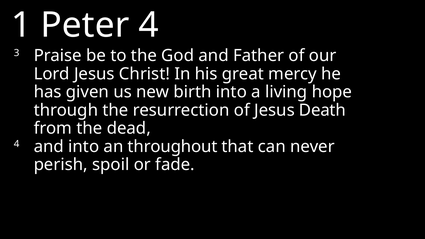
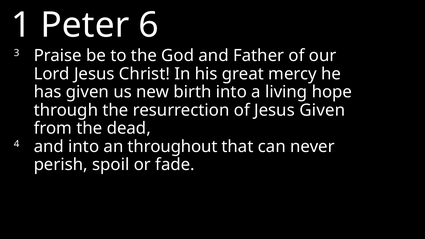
Peter 4: 4 -> 6 (149, 25)
Jesus Death: Death -> Given (322, 110)
